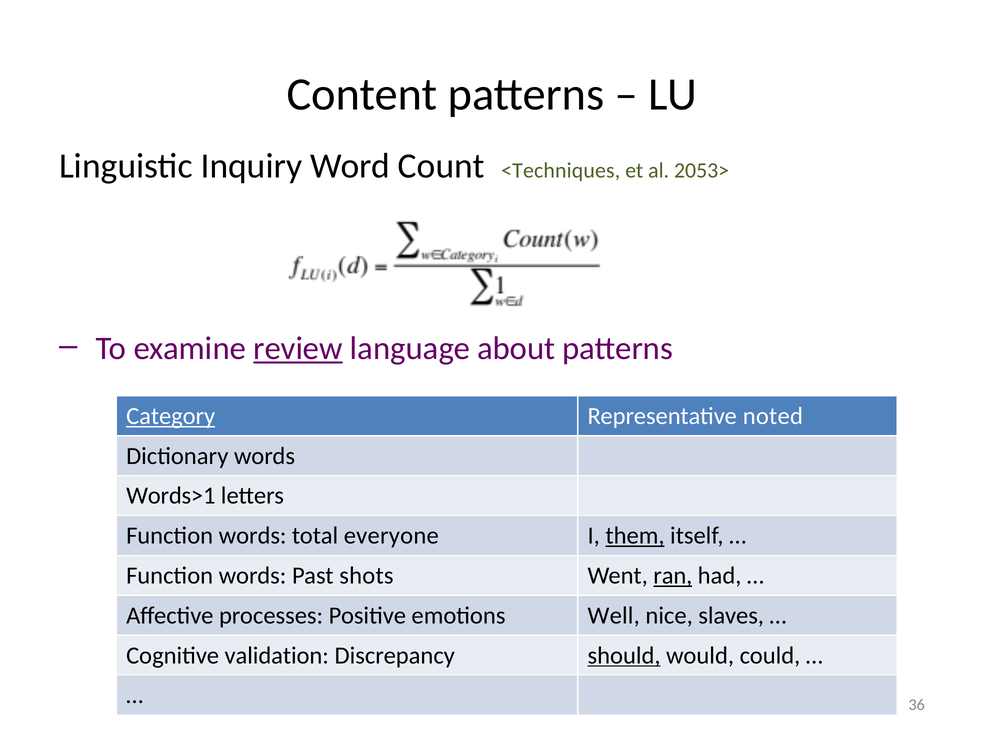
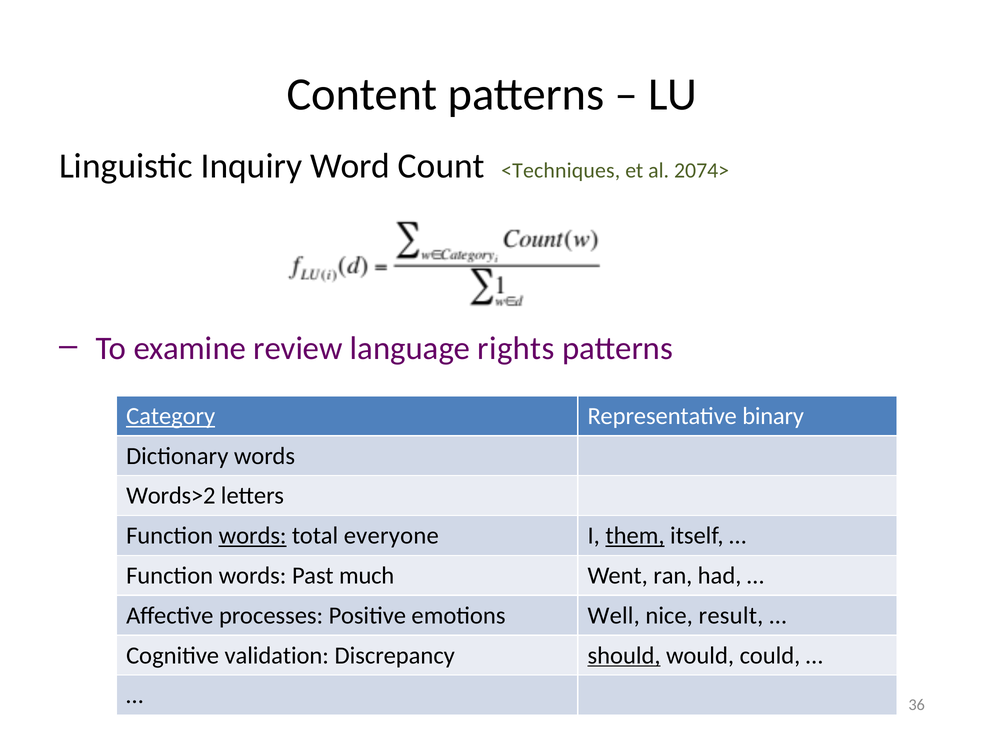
2053>: 2053> -> 2074> (702, 171)
review underline: present -> none (298, 348)
about: about -> rights (516, 348)
noted: noted -> binary (773, 416)
Words>1: Words>1 -> Words>2 (171, 496)
words underline: none -> present (253, 536)
shots: shots -> much (367, 576)
ran underline: present -> none (673, 576)
slaves: slaves -> result (731, 616)
